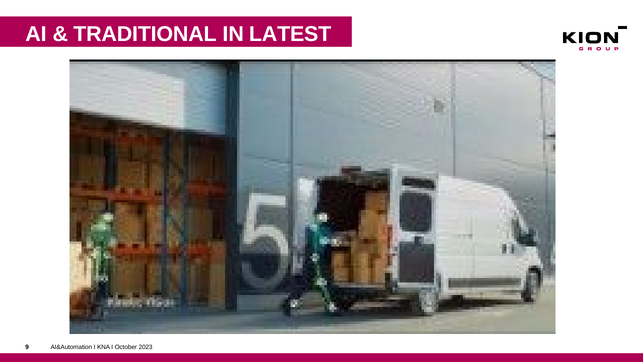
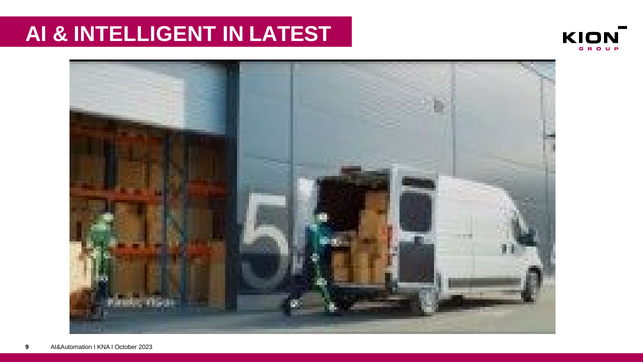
TRADITIONAL: TRADITIONAL -> INTELLIGENT (145, 34)
